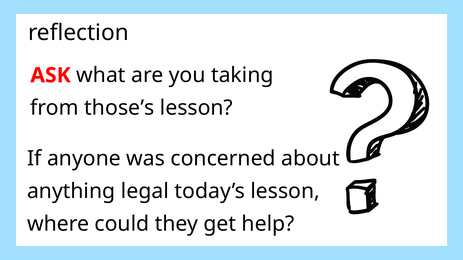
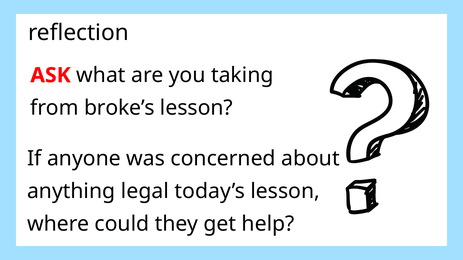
those’s: those’s -> broke’s (119, 108)
